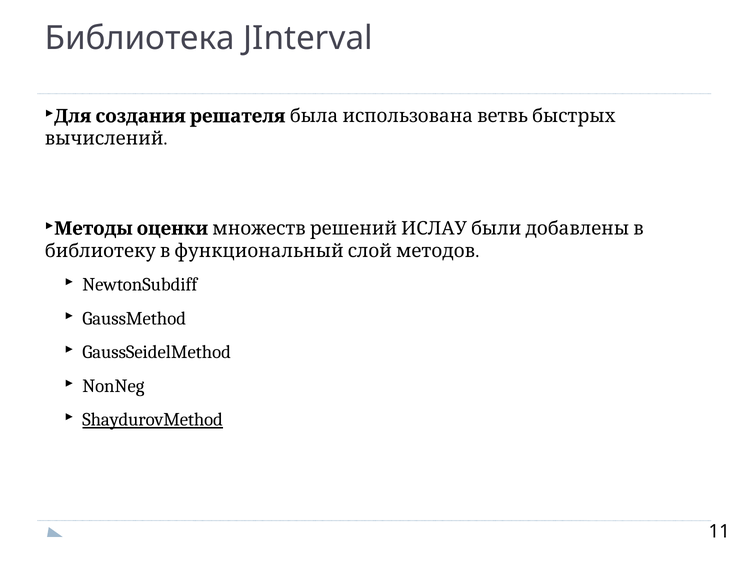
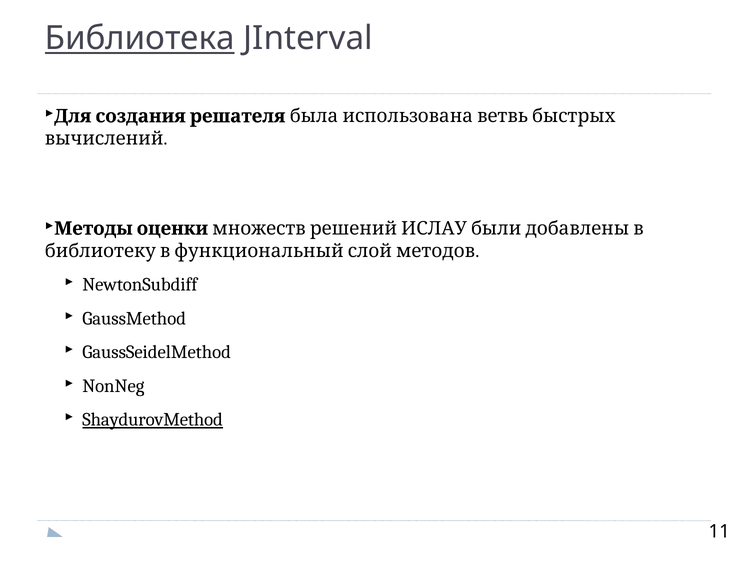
Библиотека underline: none -> present (140, 38)
